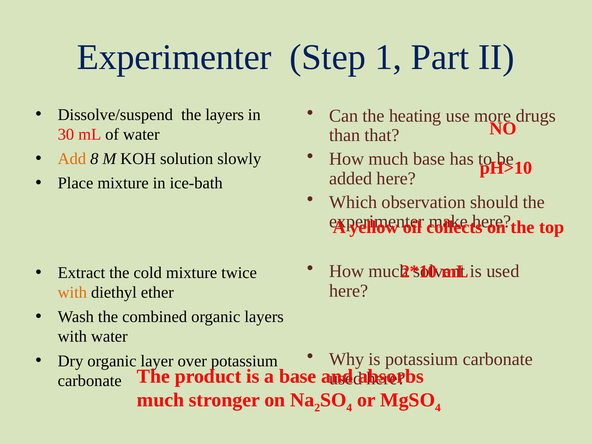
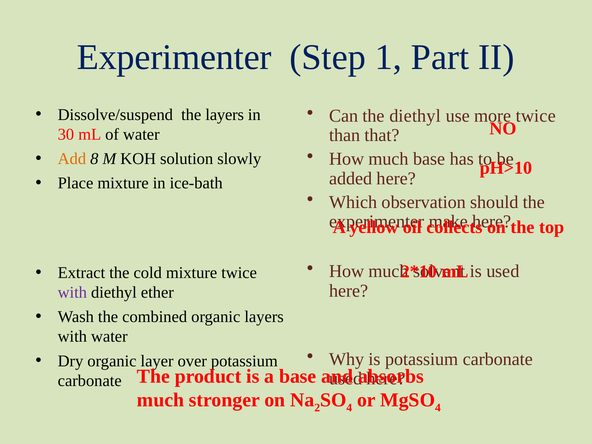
the heating: heating -> diethyl (415, 116)
more drugs: drugs -> twice (536, 116)
with colour: orange -> purple (72, 292)
